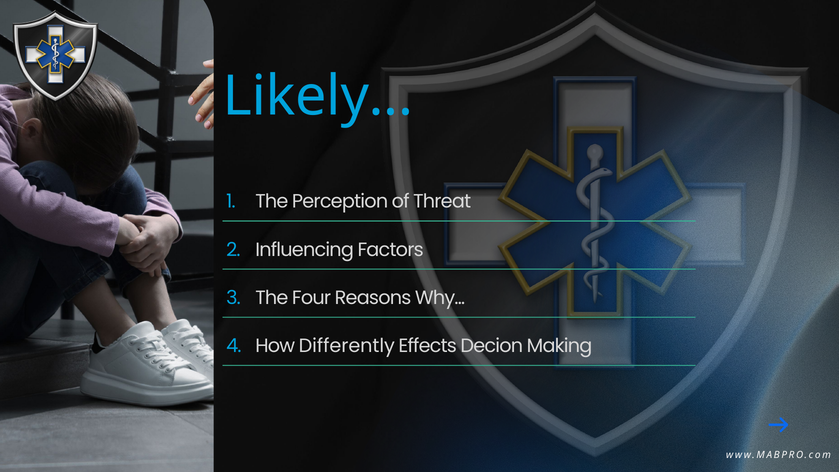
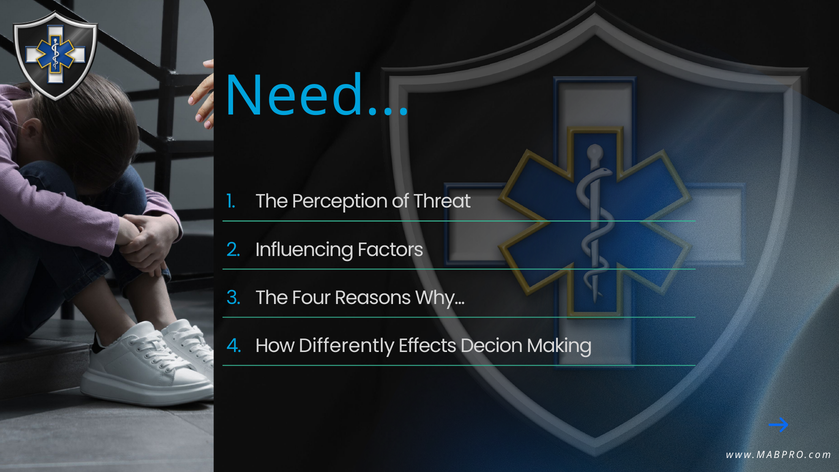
Likely: Likely -> Need (317, 96)
